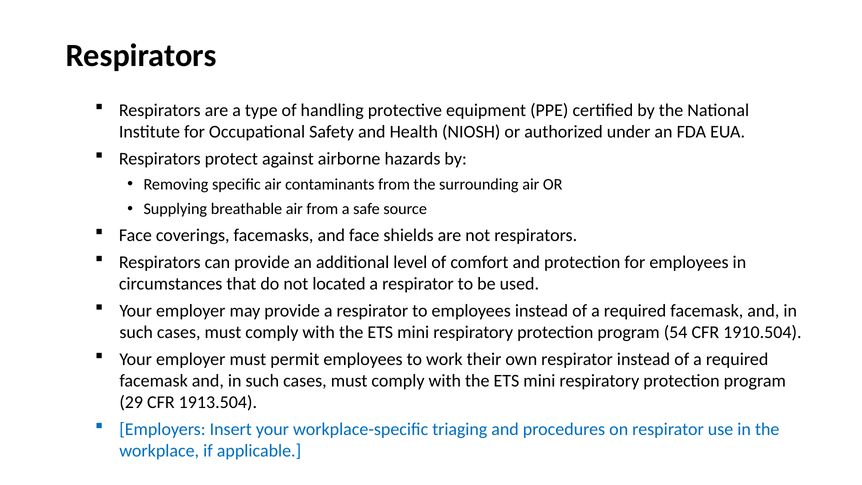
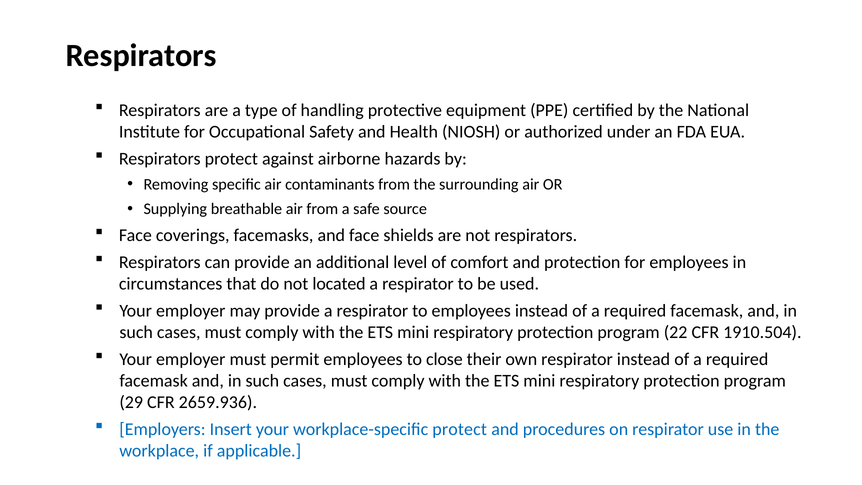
54: 54 -> 22 (676, 332)
work: work -> close (444, 359)
1913.504: 1913.504 -> 2659.936 (218, 402)
workplace-specific triaging: triaging -> protect (460, 429)
